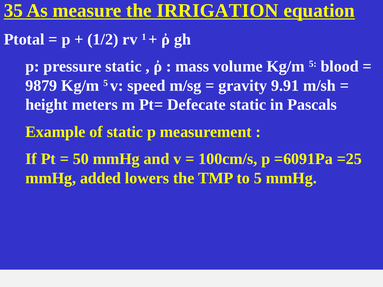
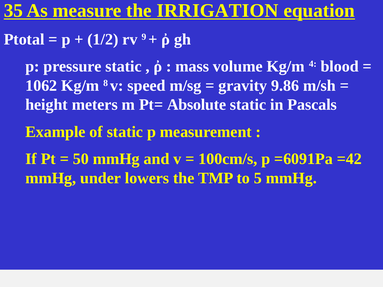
1: 1 -> 9 (144, 37)
volume Kg/m 5: 5 -> 4 (313, 64)
9879: 9879 -> 1062 (41, 86)
5: 5 -> 8 (106, 83)
9.91: 9.91 -> 9.86 (285, 86)
Defecate: Defecate -> Absolute (197, 105)
=25: =25 -> =42 (349, 159)
added: added -> under (101, 178)
